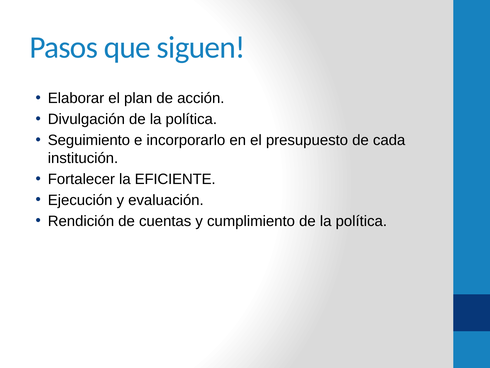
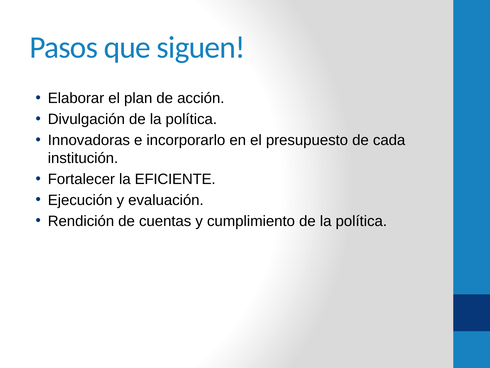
Seguimiento: Seguimiento -> Innovadoras (89, 140)
